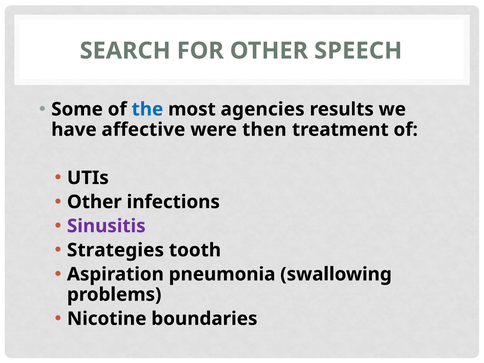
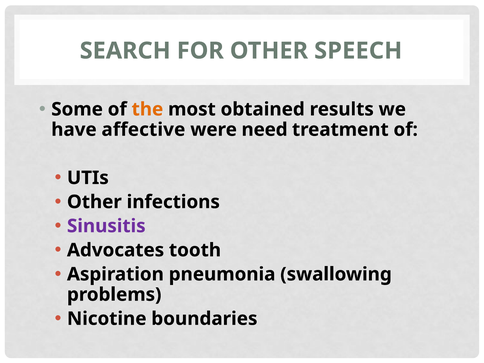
the colour: blue -> orange (147, 109)
agencies: agencies -> obtained (263, 109)
then: then -> need (265, 130)
Strategies: Strategies -> Advocates (116, 250)
